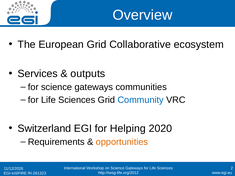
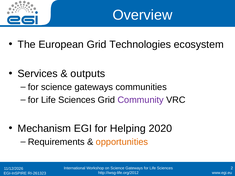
Collaborative: Collaborative -> Technologies (140, 44)
Community colour: blue -> purple (141, 100)
Switzerland: Switzerland -> Mechanism (44, 129)
